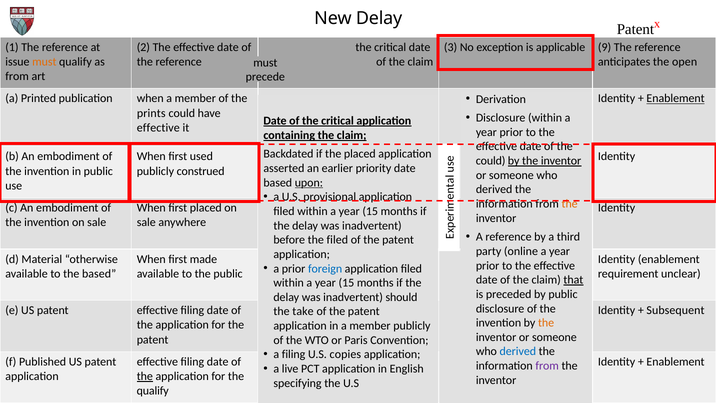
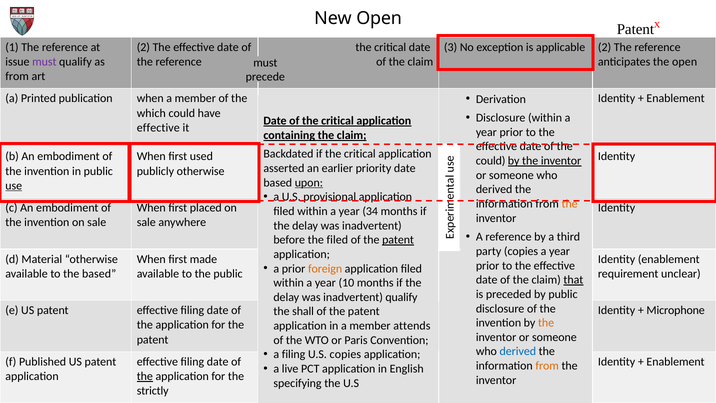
New Delay: Delay -> Open (379, 18)
applicable 9: 9 -> 2 (605, 47)
must colour: orange -> purple (44, 62)
Enablement underline: present -> none (676, 98)
prints: prints -> which (151, 113)
if the placed: placed -> critical (360, 154)
publicly construed: construed -> otherwise (201, 171)
use underline: none -> present (14, 186)
15: 15 -> 34 (370, 211)
patent underline: none -> present (398, 240)
party online: online -> copies (521, 251)
foreign colour: blue -> orange (325, 268)
15: 15 -> 10 (346, 283)
inadvertent should: should -> qualify (401, 297)
Subsequent: Subsequent -> Microphone (676, 310)
take: take -> shall (303, 311)
member publicly: publicly -> attends (412, 326)
from colour: purple -> orange (547, 366)
qualify: qualify -> strictly (153, 391)
